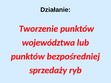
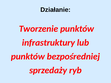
województwa: województwa -> infrastruktury (48, 43)
